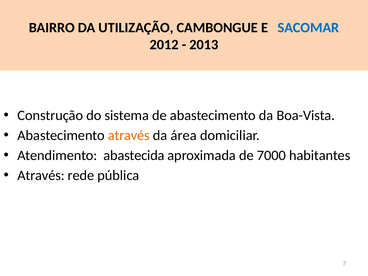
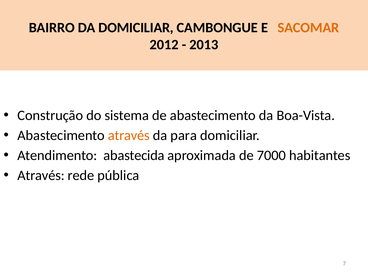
DA UTILIZAÇÃO: UTILIZAÇÃO -> DOMICILIAR (136, 28)
SACOMAR colour: blue -> orange (308, 28)
área: área -> para (184, 135)
